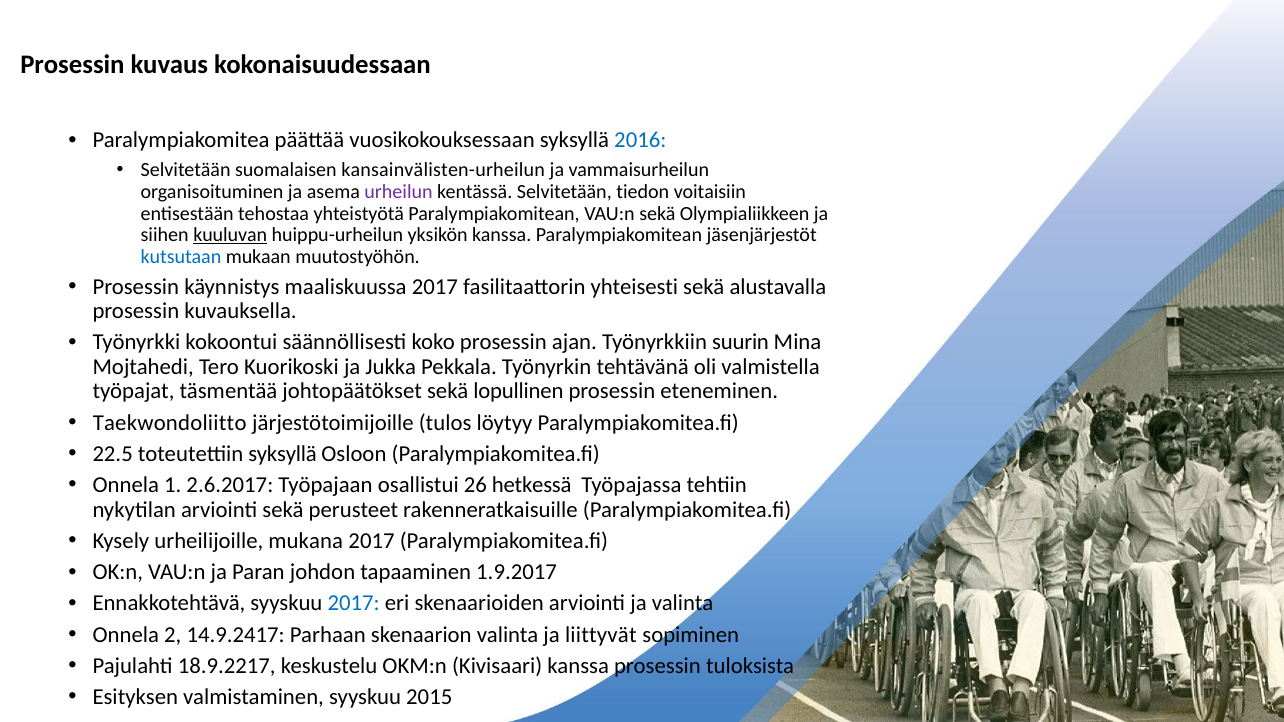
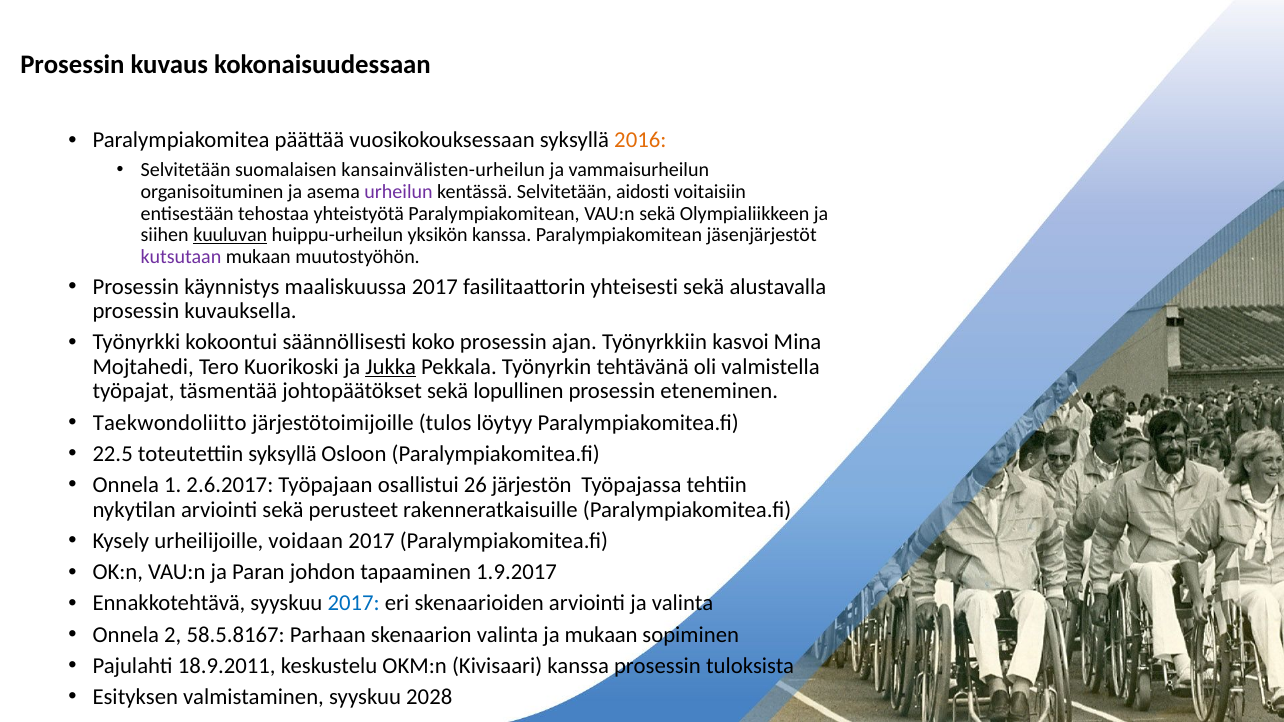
2016 colour: blue -> orange (640, 140)
tiedon: tiedon -> aidosti (643, 192)
kutsutaan colour: blue -> purple (181, 257)
suurin: suurin -> kasvoi (741, 342)
Jukka underline: none -> present (391, 367)
hetkessä: hetkessä -> järjestön (532, 485)
mukana: mukana -> voidaan (306, 541)
14.9.2417: 14.9.2417 -> 58.5.8167 (236, 635)
ja liittyvät: liittyvät -> mukaan (601, 635)
18.9.2217: 18.9.2217 -> 18.9.2011 (227, 666)
2015: 2015 -> 2028 (429, 697)
